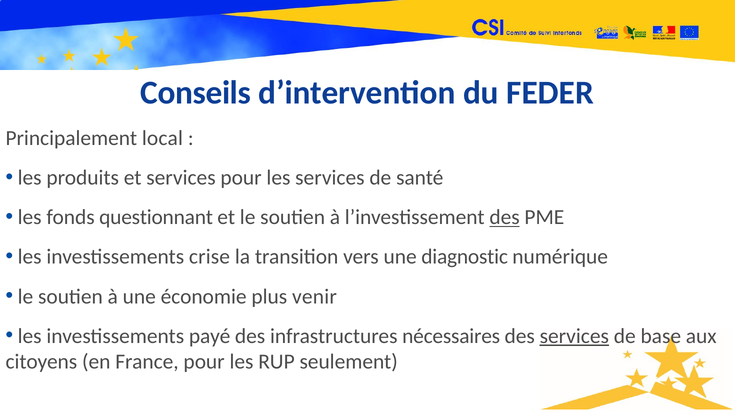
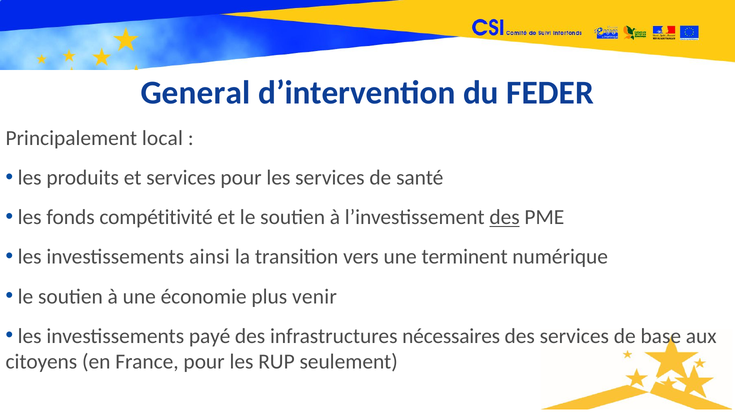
Conseils: Conseils -> General (196, 93)
questionnant: questionnant -> compétitivité (156, 218)
crise: crise -> ainsi (209, 257)
diagnostic: diagnostic -> terminent (465, 257)
services underline: present -> none (574, 336)
